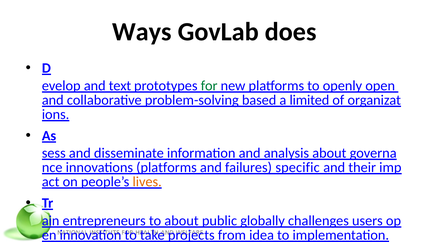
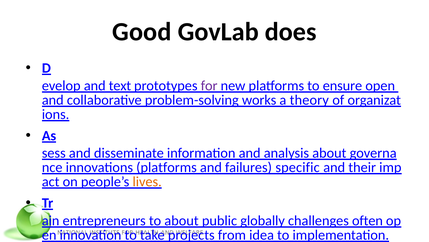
Ways: Ways -> Good (142, 32)
for colour: green -> purple (209, 85)
openly: openly -> ensure (342, 85)
based: based -> works (259, 100)
limited: limited -> theory (309, 100)
users: users -> often (367, 220)
